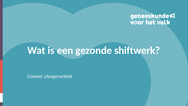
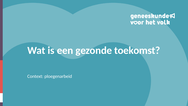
shiftwerk: shiftwerk -> toekomst (137, 50)
